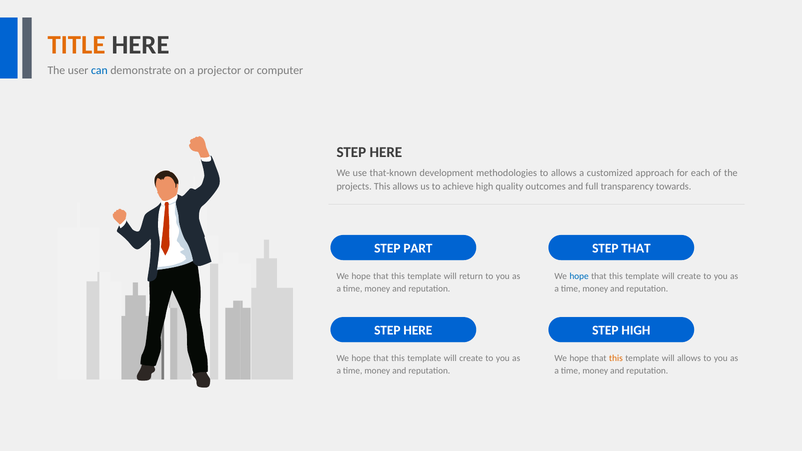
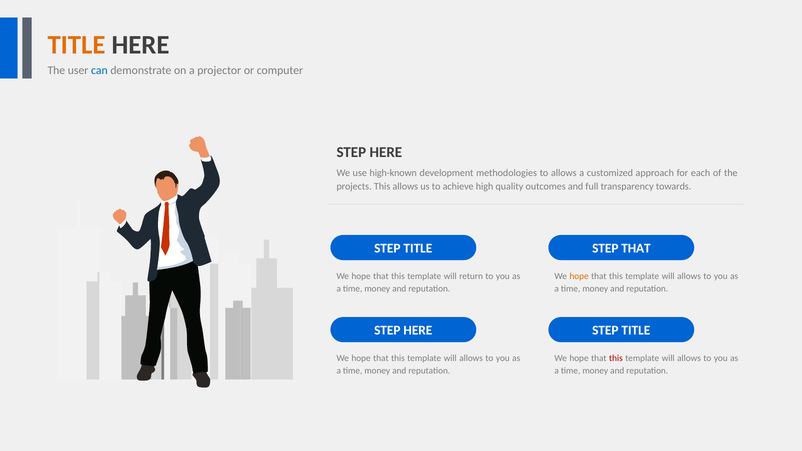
that-known: that-known -> high-known (393, 173)
PART: PART -> TITLE (418, 249)
hope colour: blue -> orange (579, 276)
create: create -> allows (689, 276)
HIGH: HIGH -> TITLE (636, 331)
create: create -> allows (471, 358)
this colour: orange -> red (616, 358)
